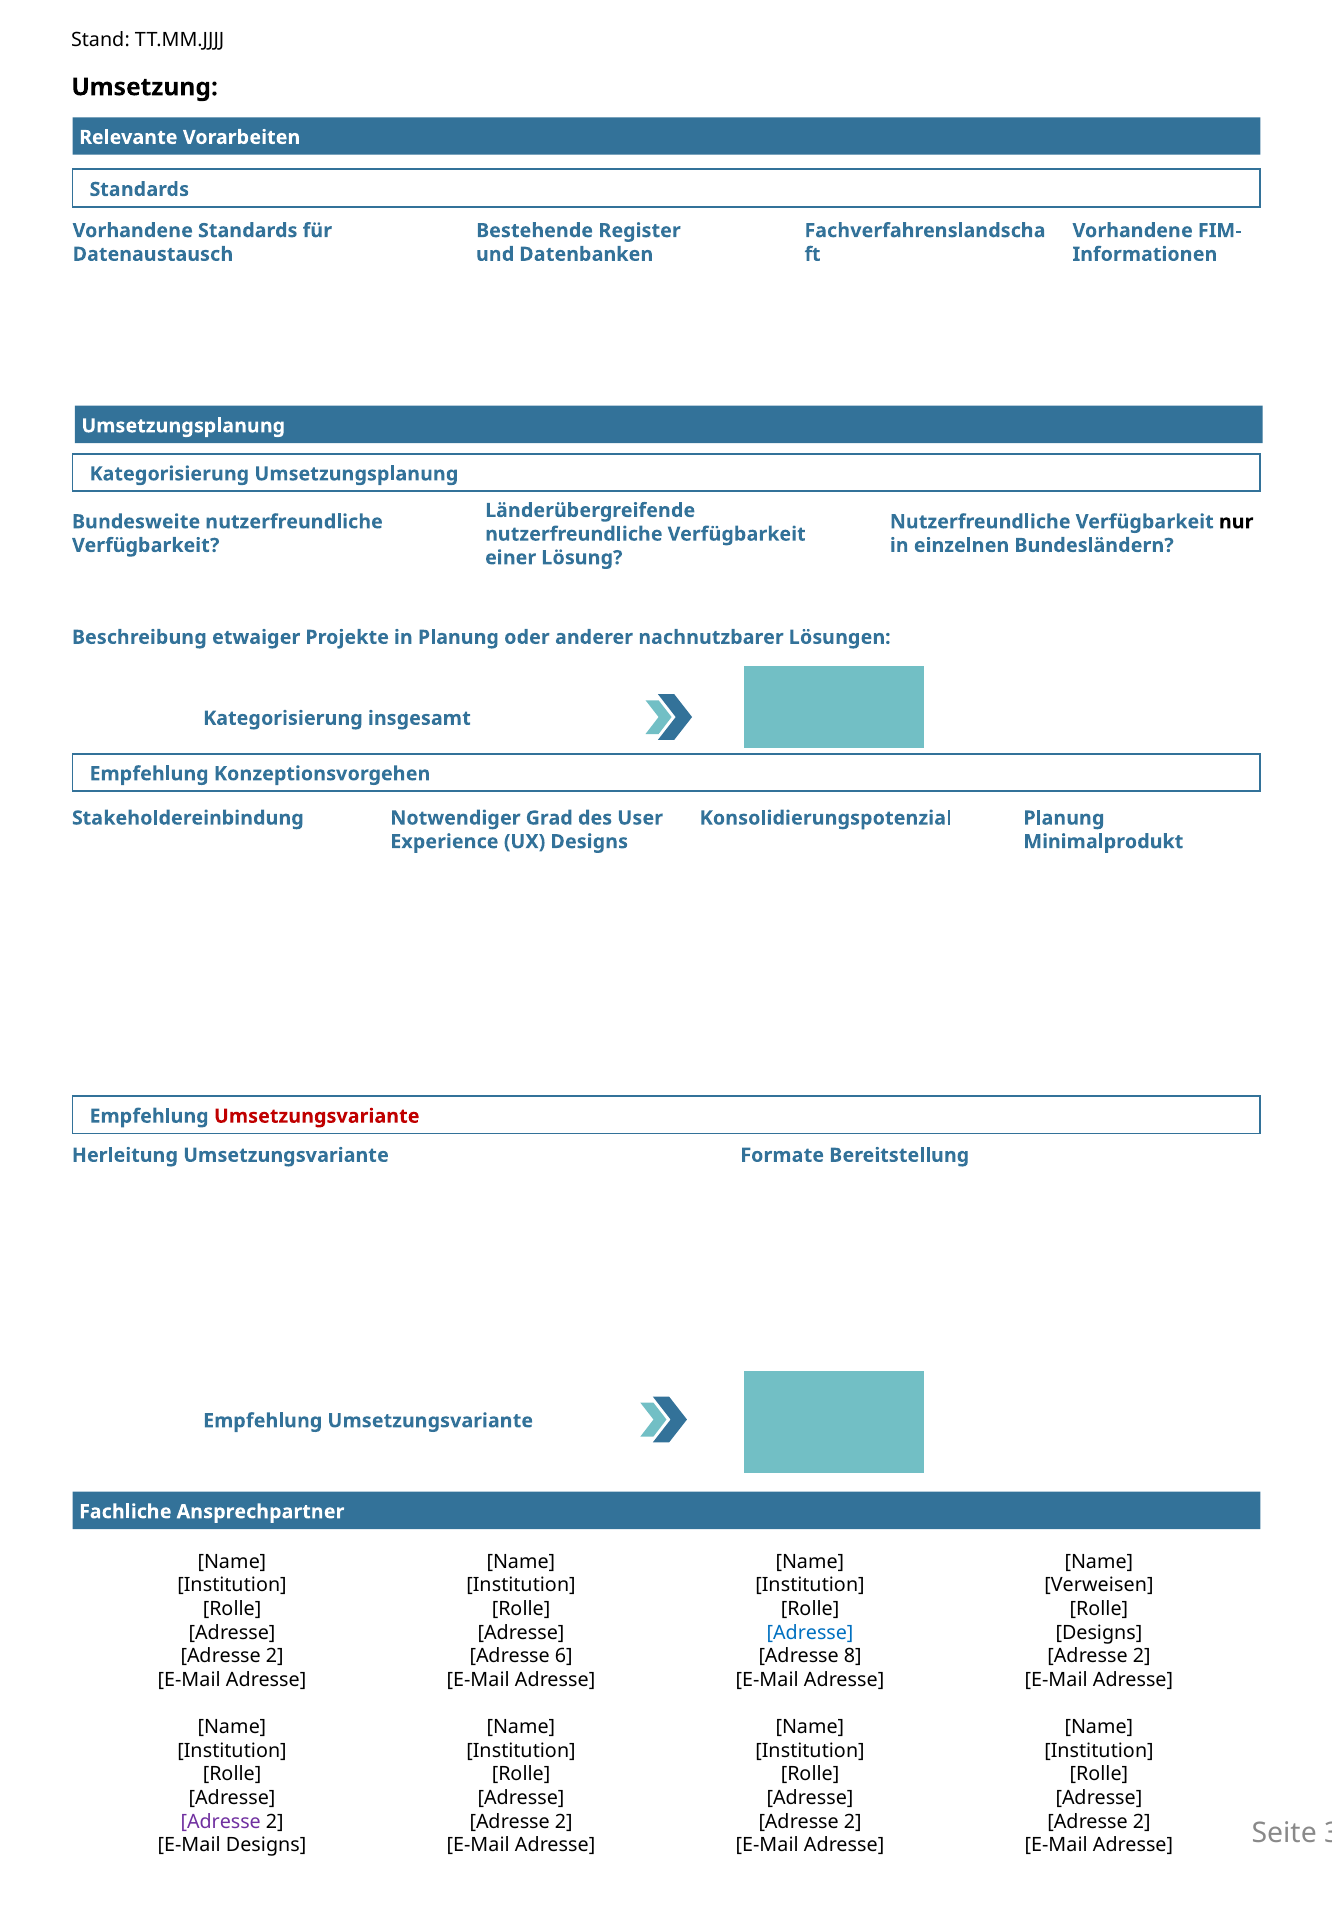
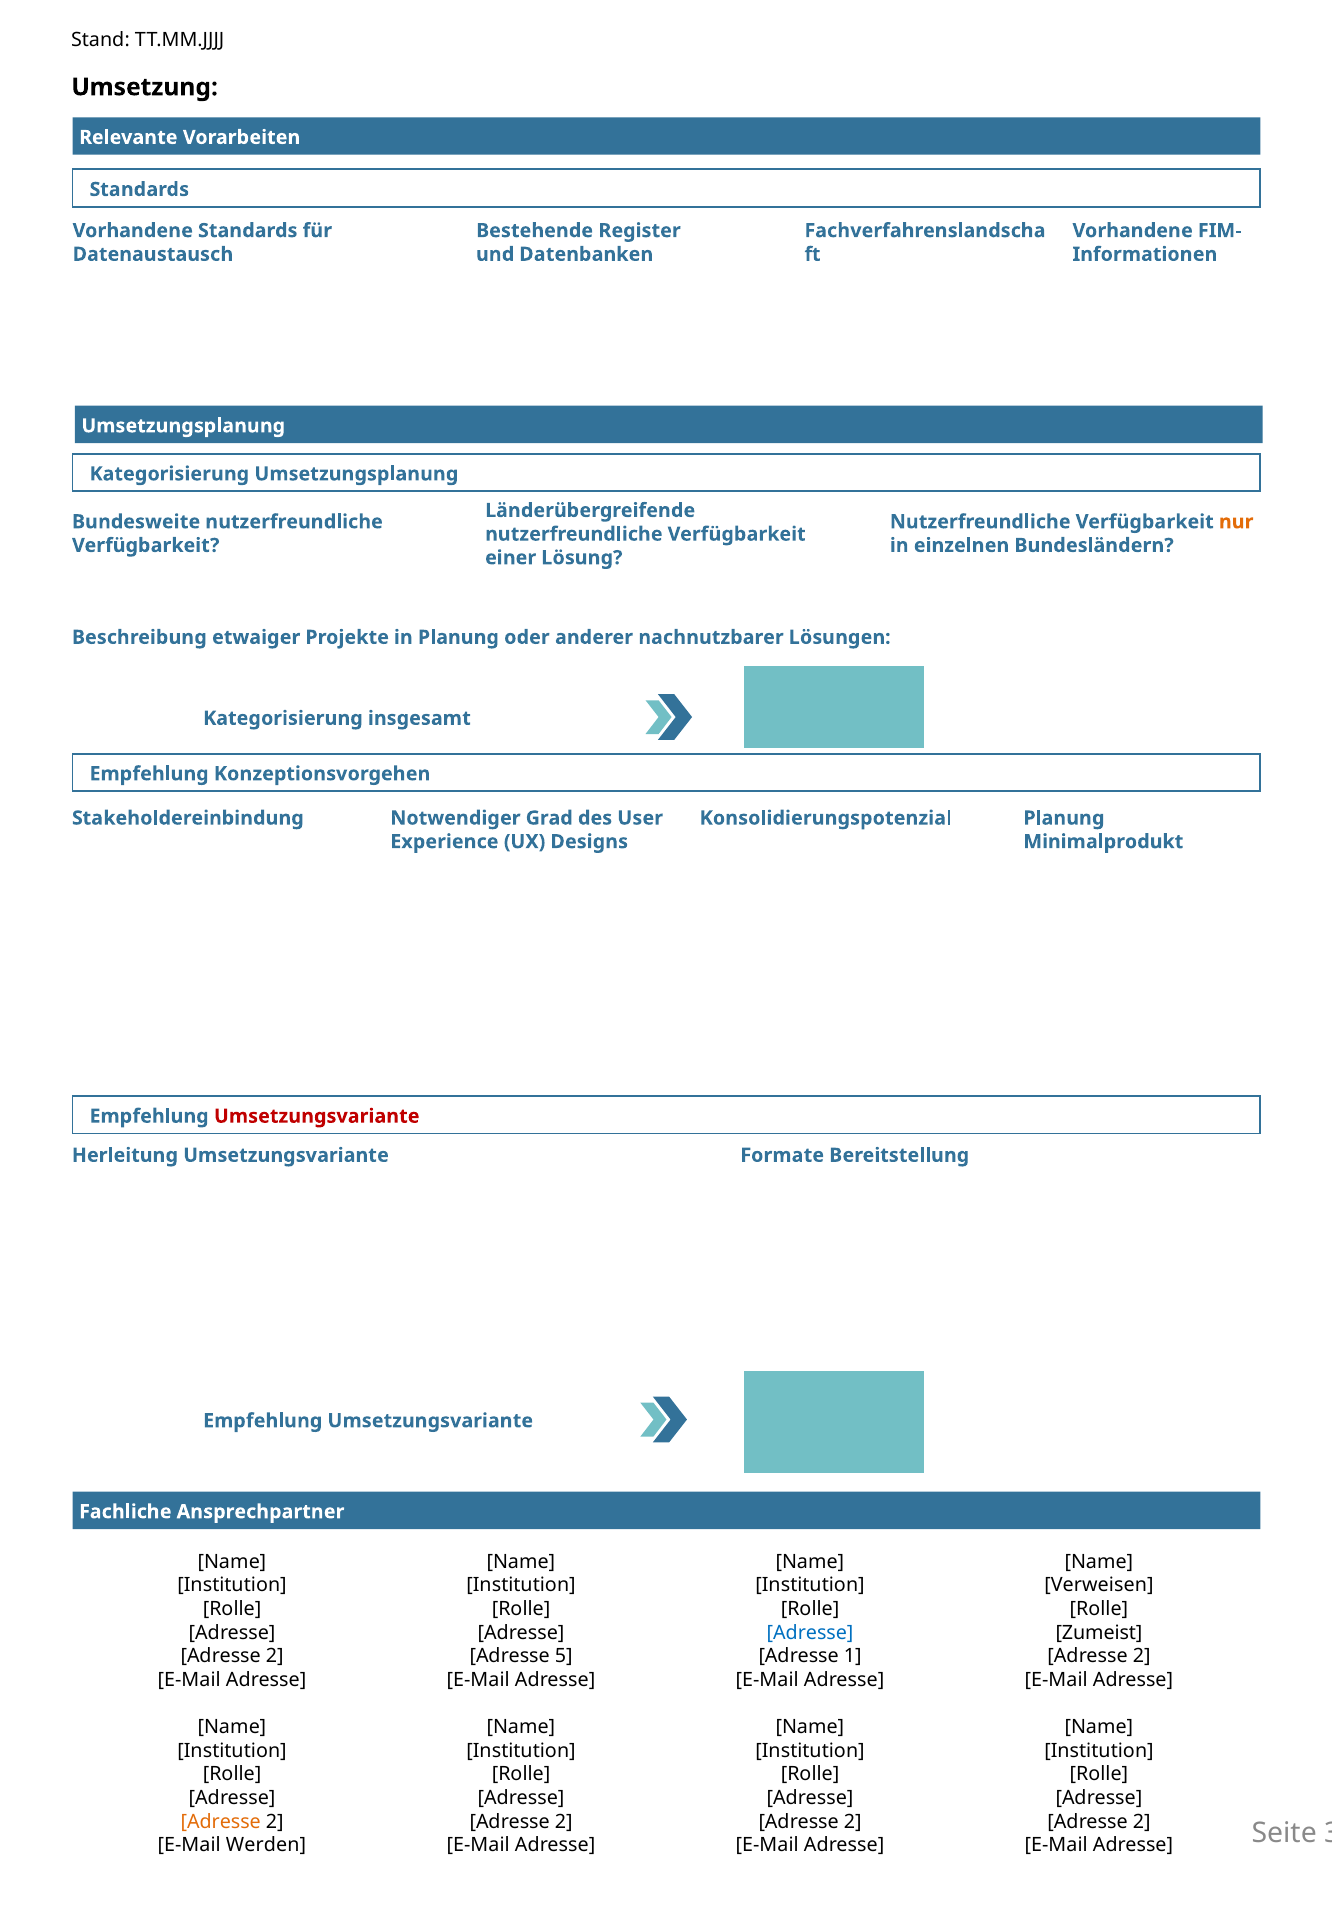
nur colour: black -> orange (1236, 522)
Designs: Designs -> Zumeist (1099, 1633)
6: 6 -> 5 (564, 1656)
8: 8 -> 1 (853, 1656)
Adresse colour: purple -> orange (221, 1822)
E-Mail Designs: Designs -> Werden (266, 1845)
